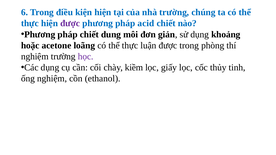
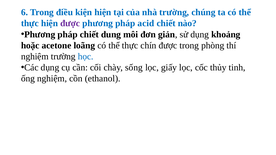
luận: luận -> chín (148, 45)
học colour: purple -> blue (86, 57)
kiềm: kiềm -> sống (134, 68)
